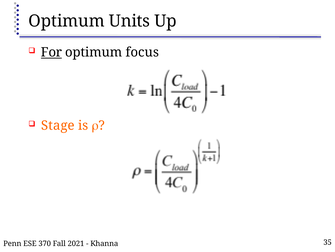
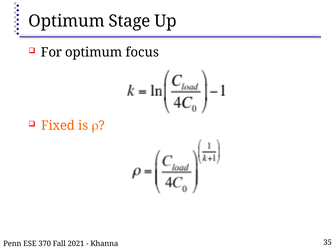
Units: Units -> Stage (130, 21)
For underline: present -> none (51, 52)
Stage: Stage -> Fixed (58, 125)
